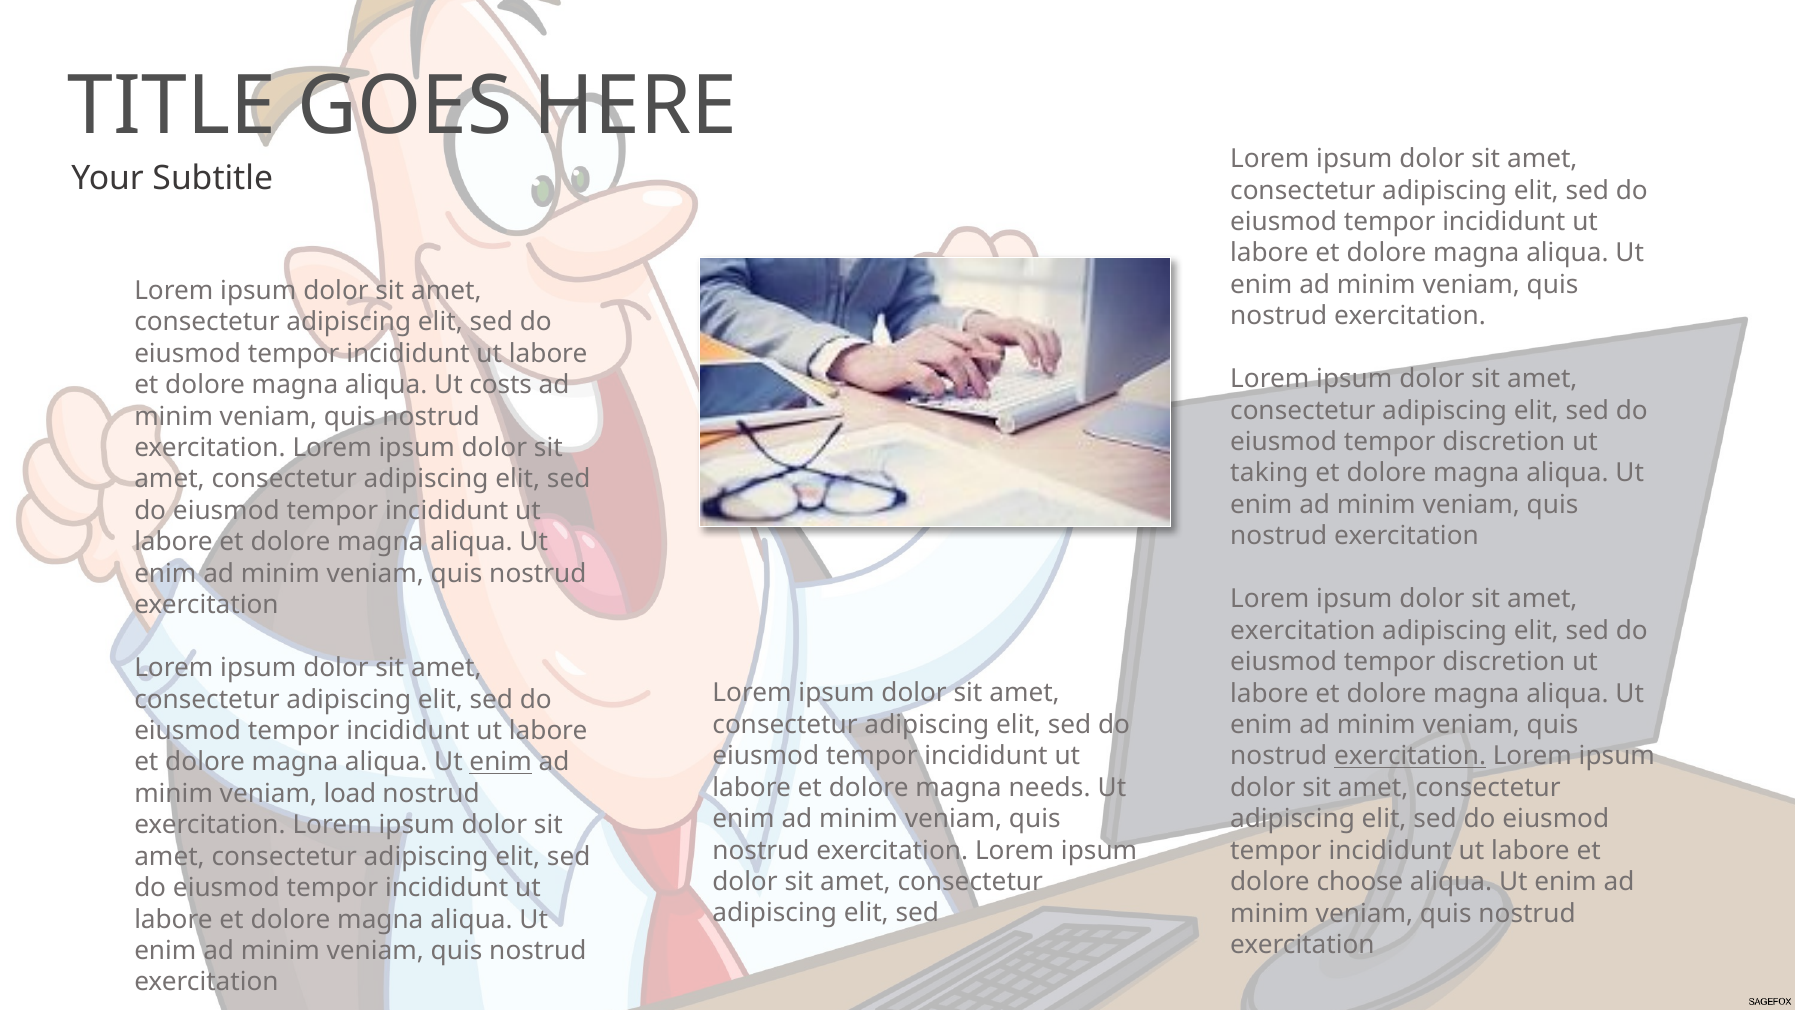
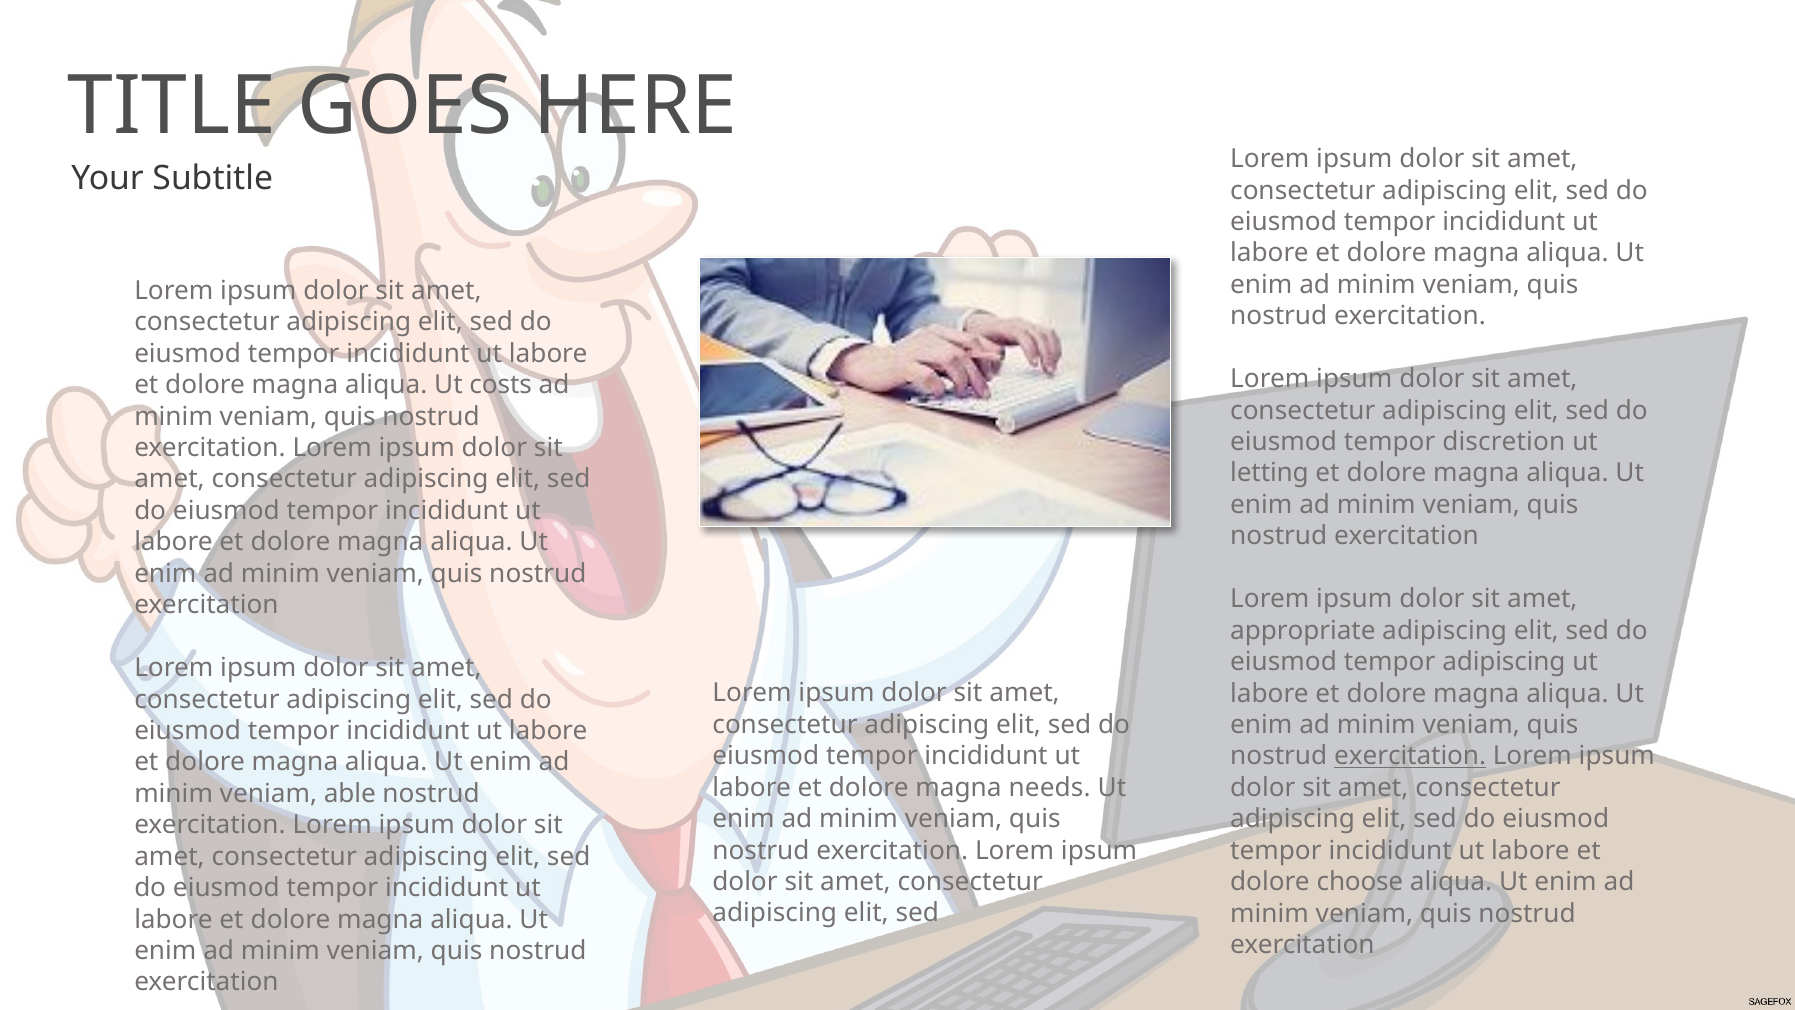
taking: taking -> letting (1270, 473)
exercitation: exercitation -> appropriate (1303, 630)
discretion: discretion -> adipiscing (1504, 662)
enim underline: present -> none (501, 762)
load: load -> able (350, 793)
